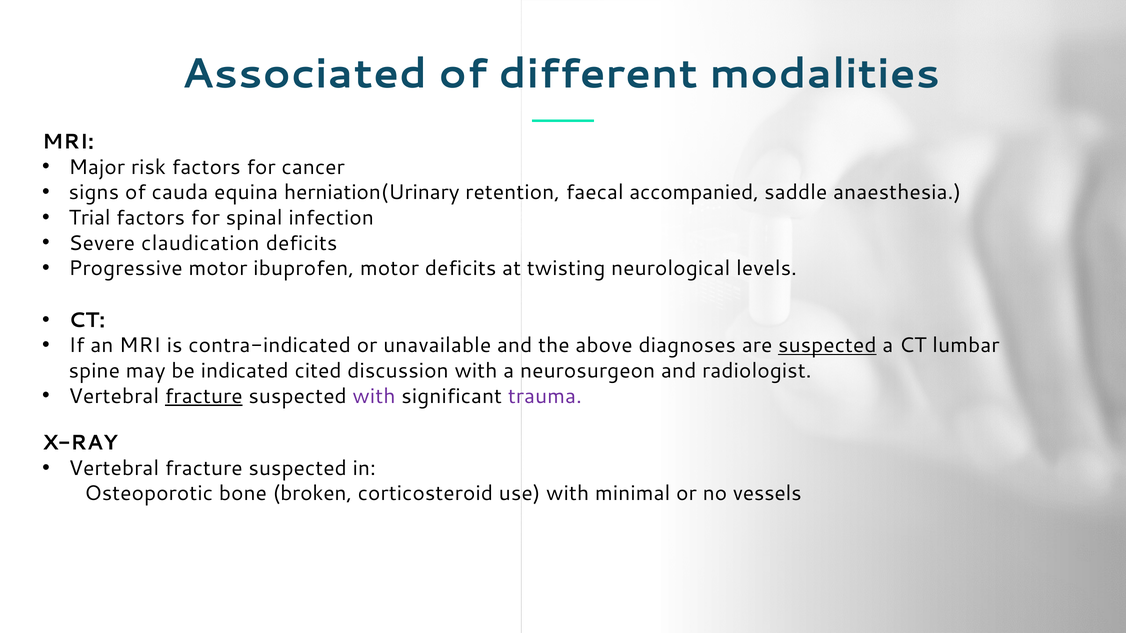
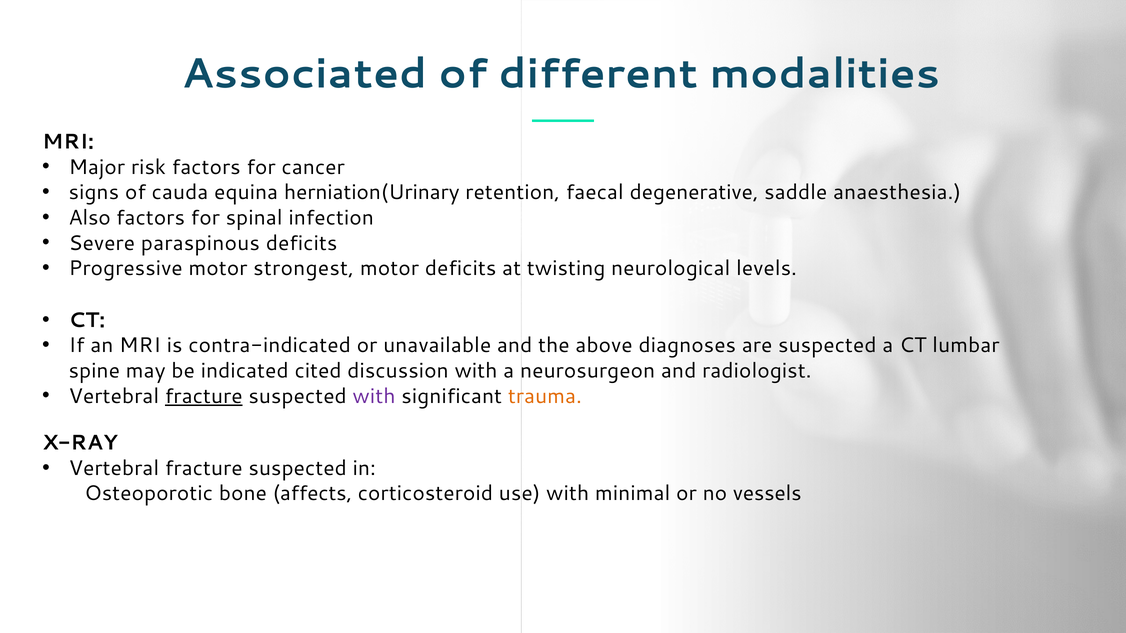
accompanied: accompanied -> degenerative (694, 193)
Trial: Trial -> Also (90, 218)
claudication: claudication -> paraspinous (200, 243)
ibuprofen: ibuprofen -> strongest (304, 269)
suspected underline: present -> none (827, 346)
trauma colour: purple -> orange (545, 396)
broken: broken -> affects (312, 494)
